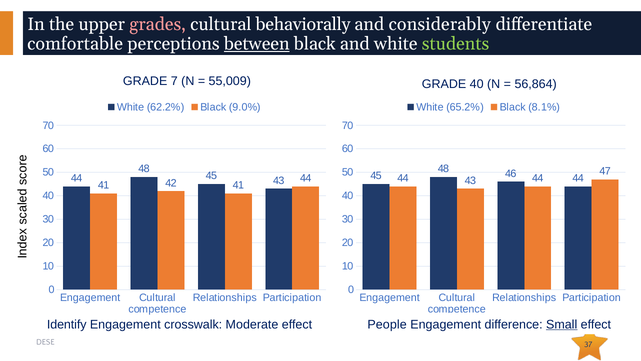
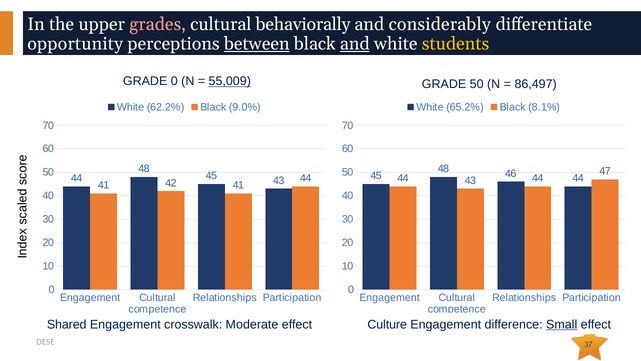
comfortable: comfortable -> opportunity (75, 44)
and underline: none -> present (355, 44)
students colour: light green -> yellow (456, 44)
GRADE 7: 7 -> 0 (174, 81)
55,009 underline: none -> present (230, 81)
GRADE 40: 40 -> 50 (477, 84)
56,864: 56,864 -> 86,497 (536, 84)
Identify: Identify -> Shared (67, 324)
People: People -> Culture (387, 324)
